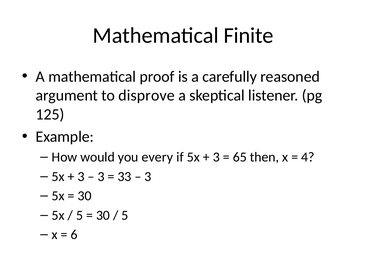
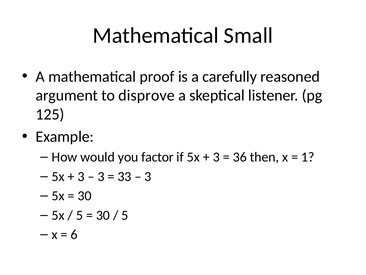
Finite: Finite -> Small (248, 35)
every: every -> factor (158, 157)
65: 65 -> 36 (240, 157)
4: 4 -> 1 (308, 157)
